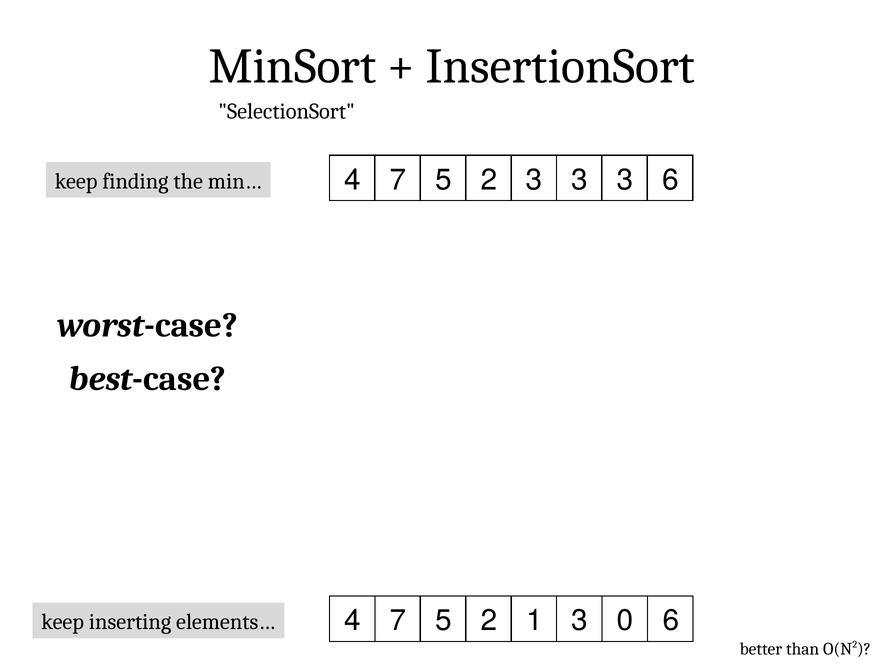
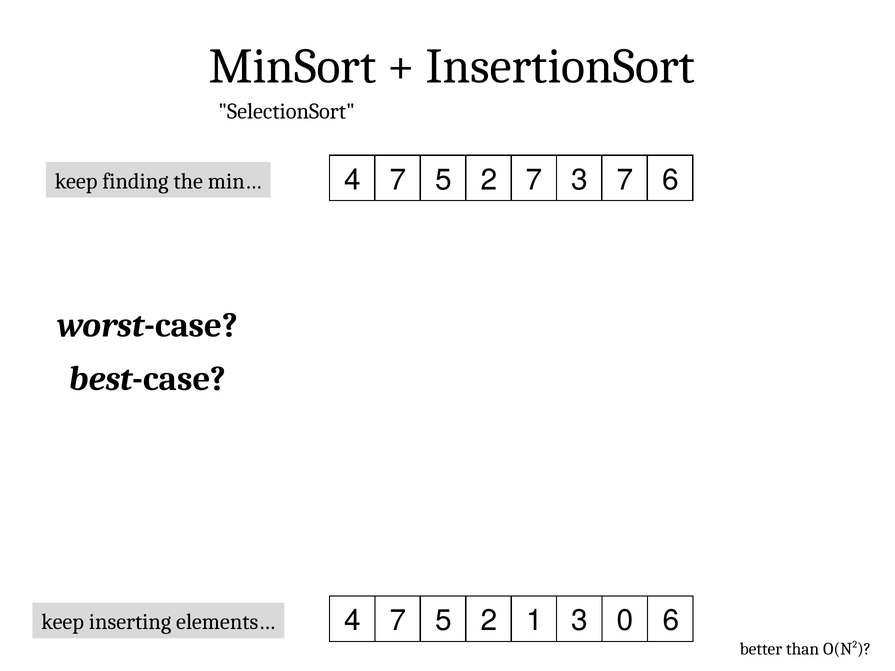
2 3: 3 -> 7 (534, 180)
3: 3 -> 7 (625, 180)
